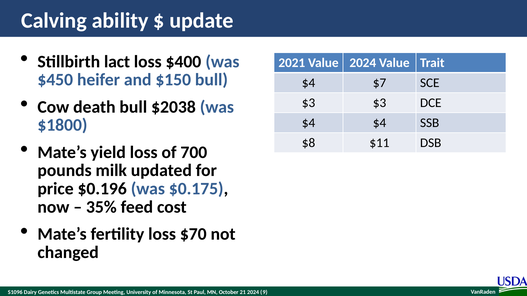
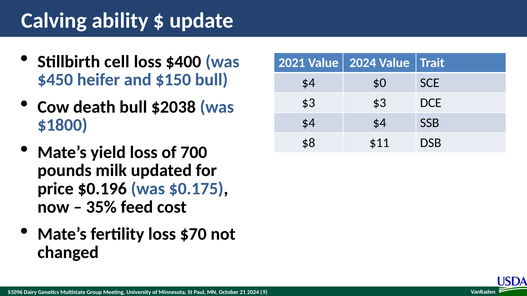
lact: lact -> cell (117, 62)
$7: $7 -> $0 (380, 83)
